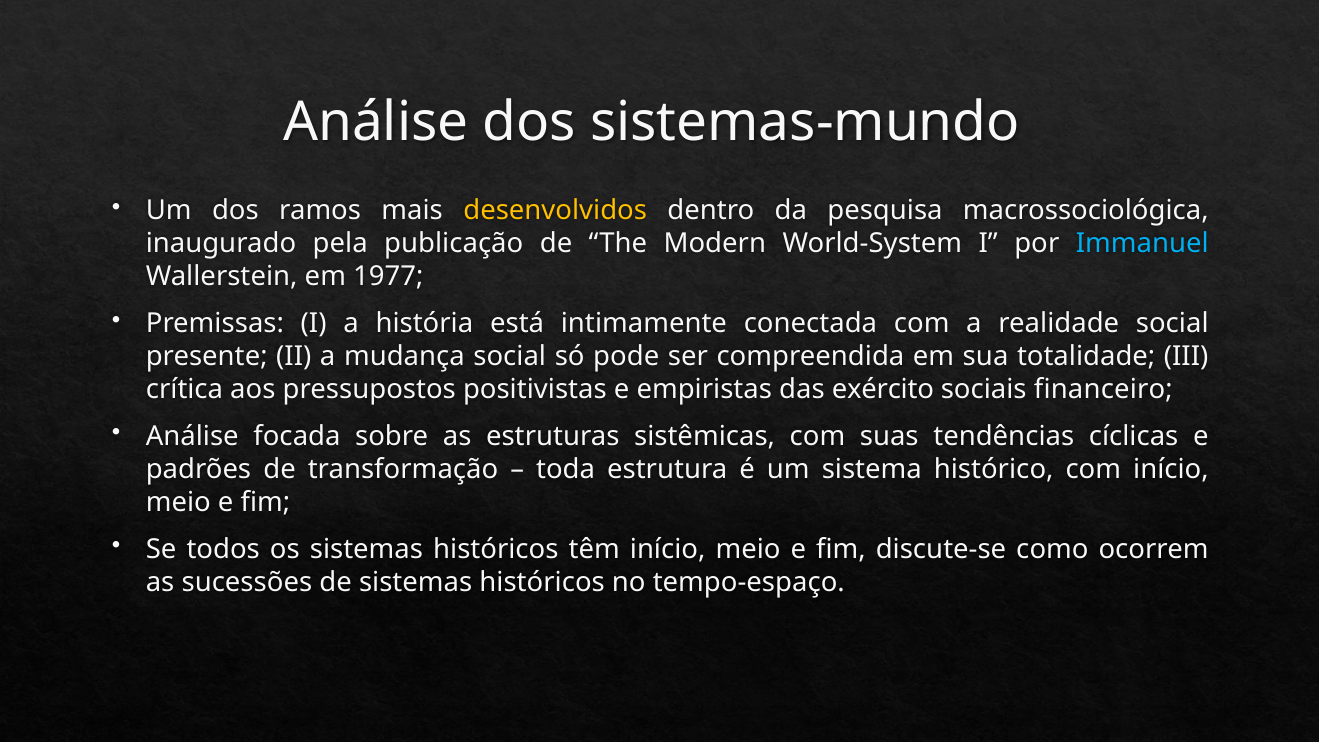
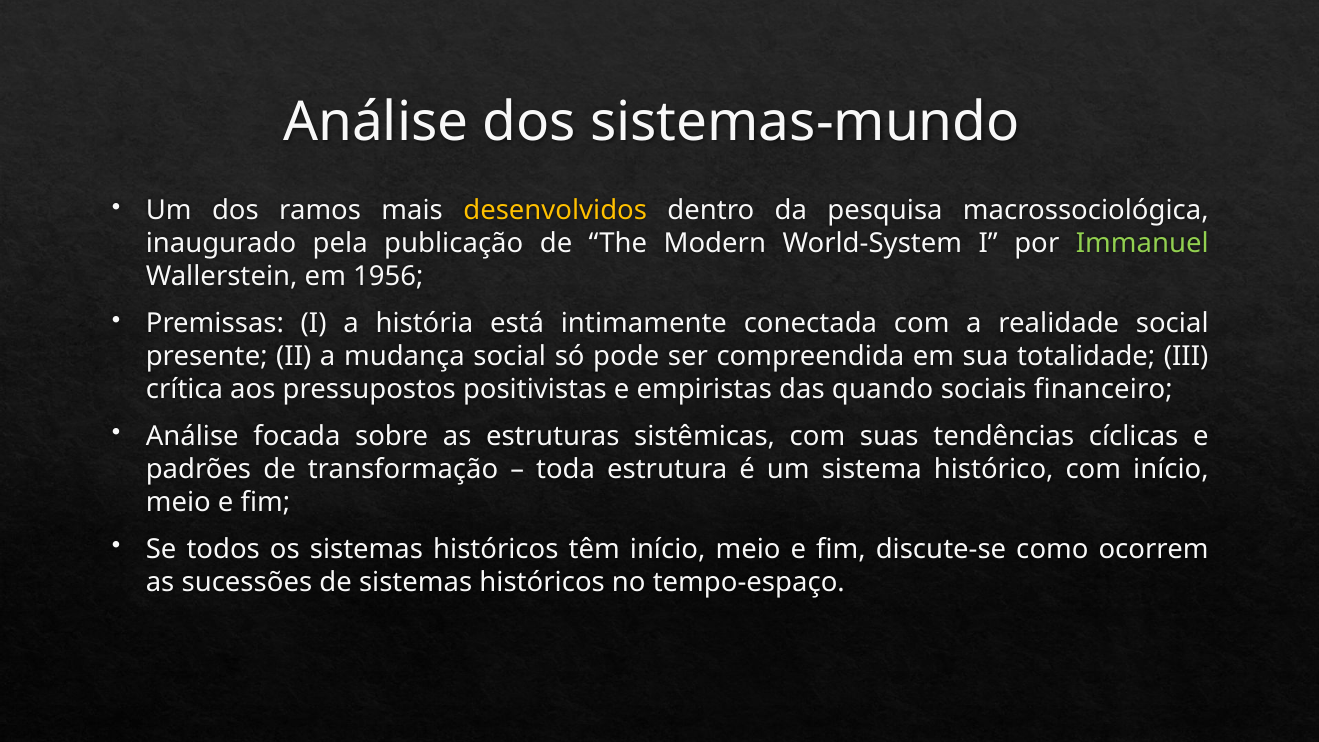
Immanuel colour: light blue -> light green (1142, 244)
1977: 1977 -> 1956 (388, 277)
exército: exército -> quando (883, 389)
